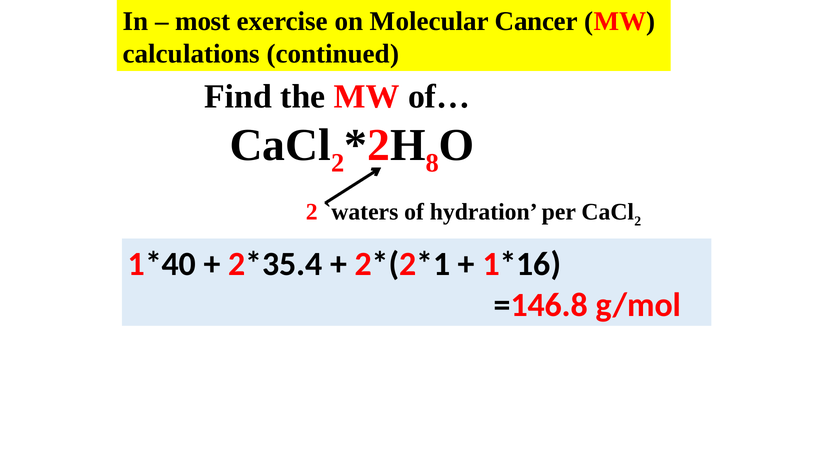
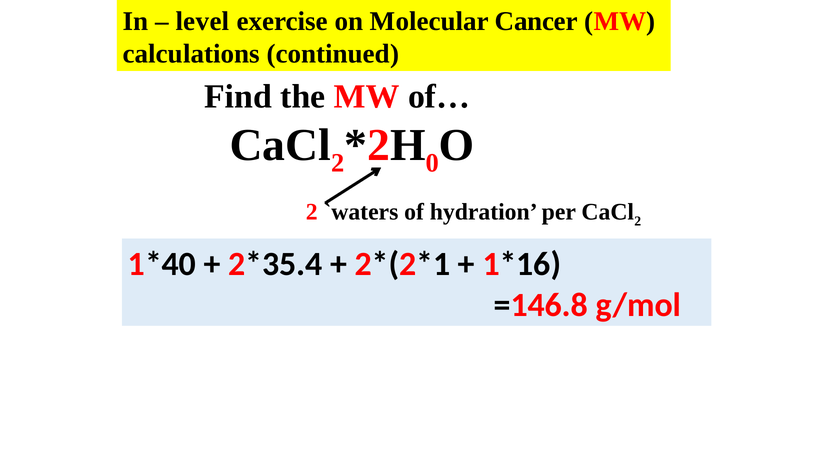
most: most -> level (202, 21)
8: 8 -> 0 (432, 163)
